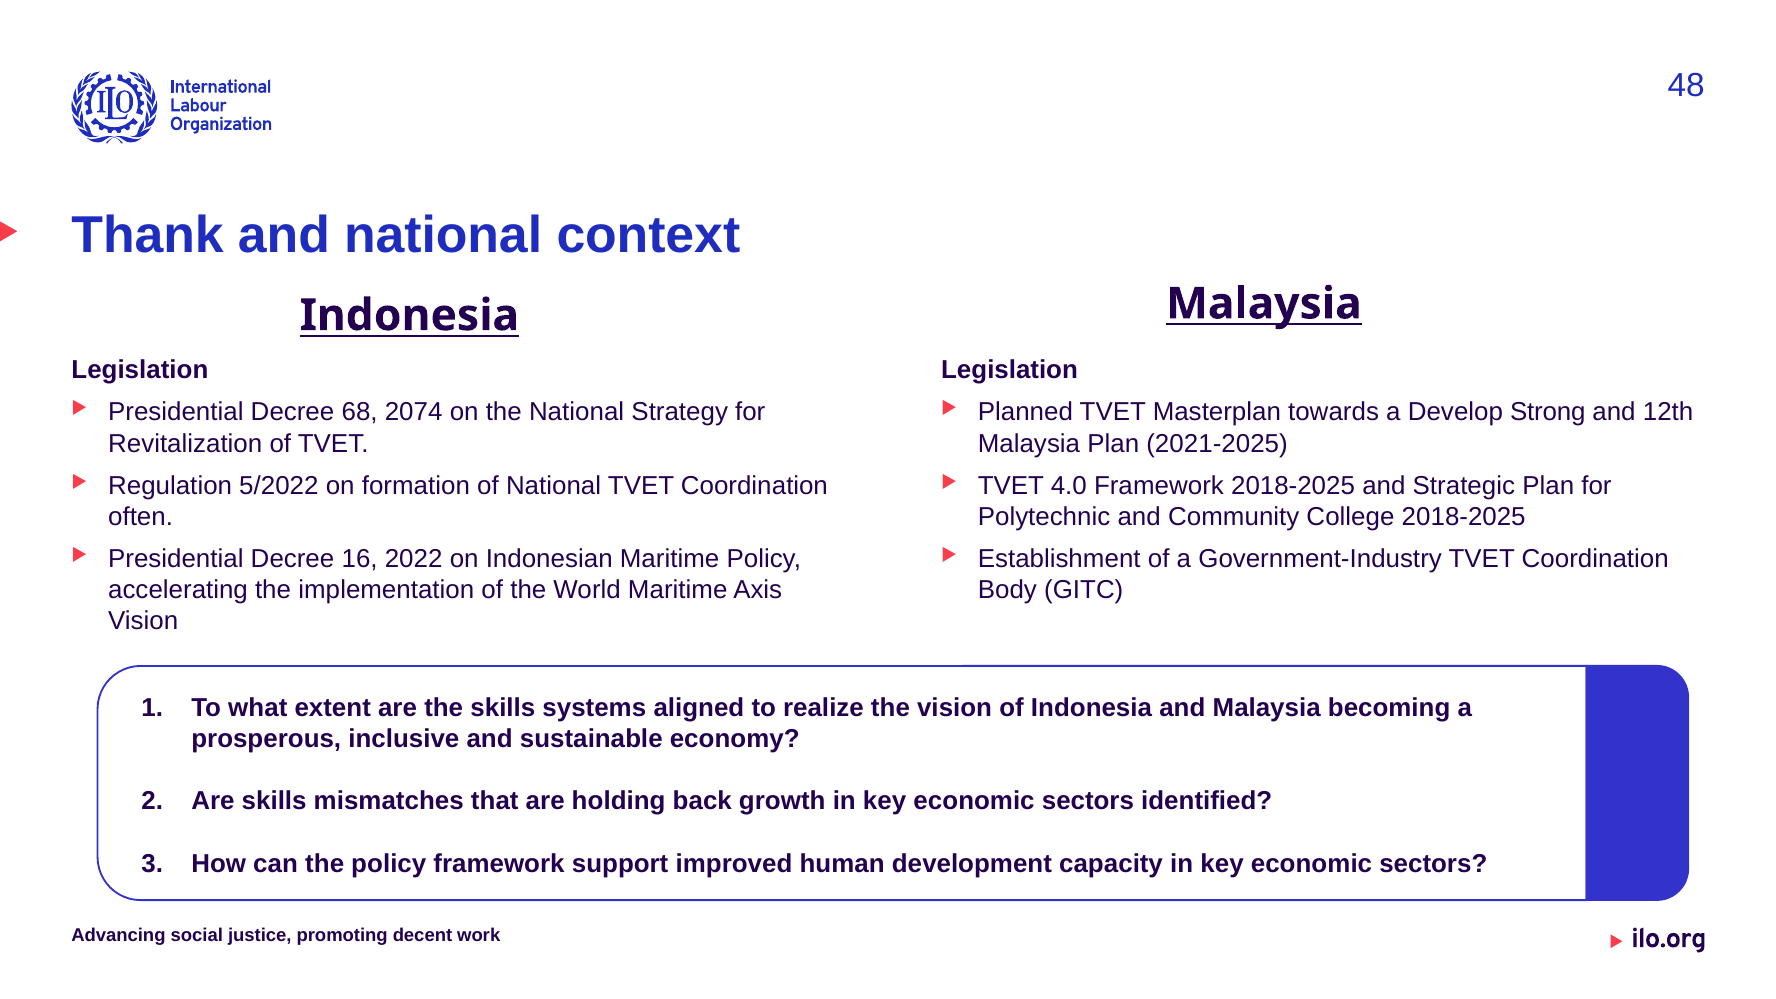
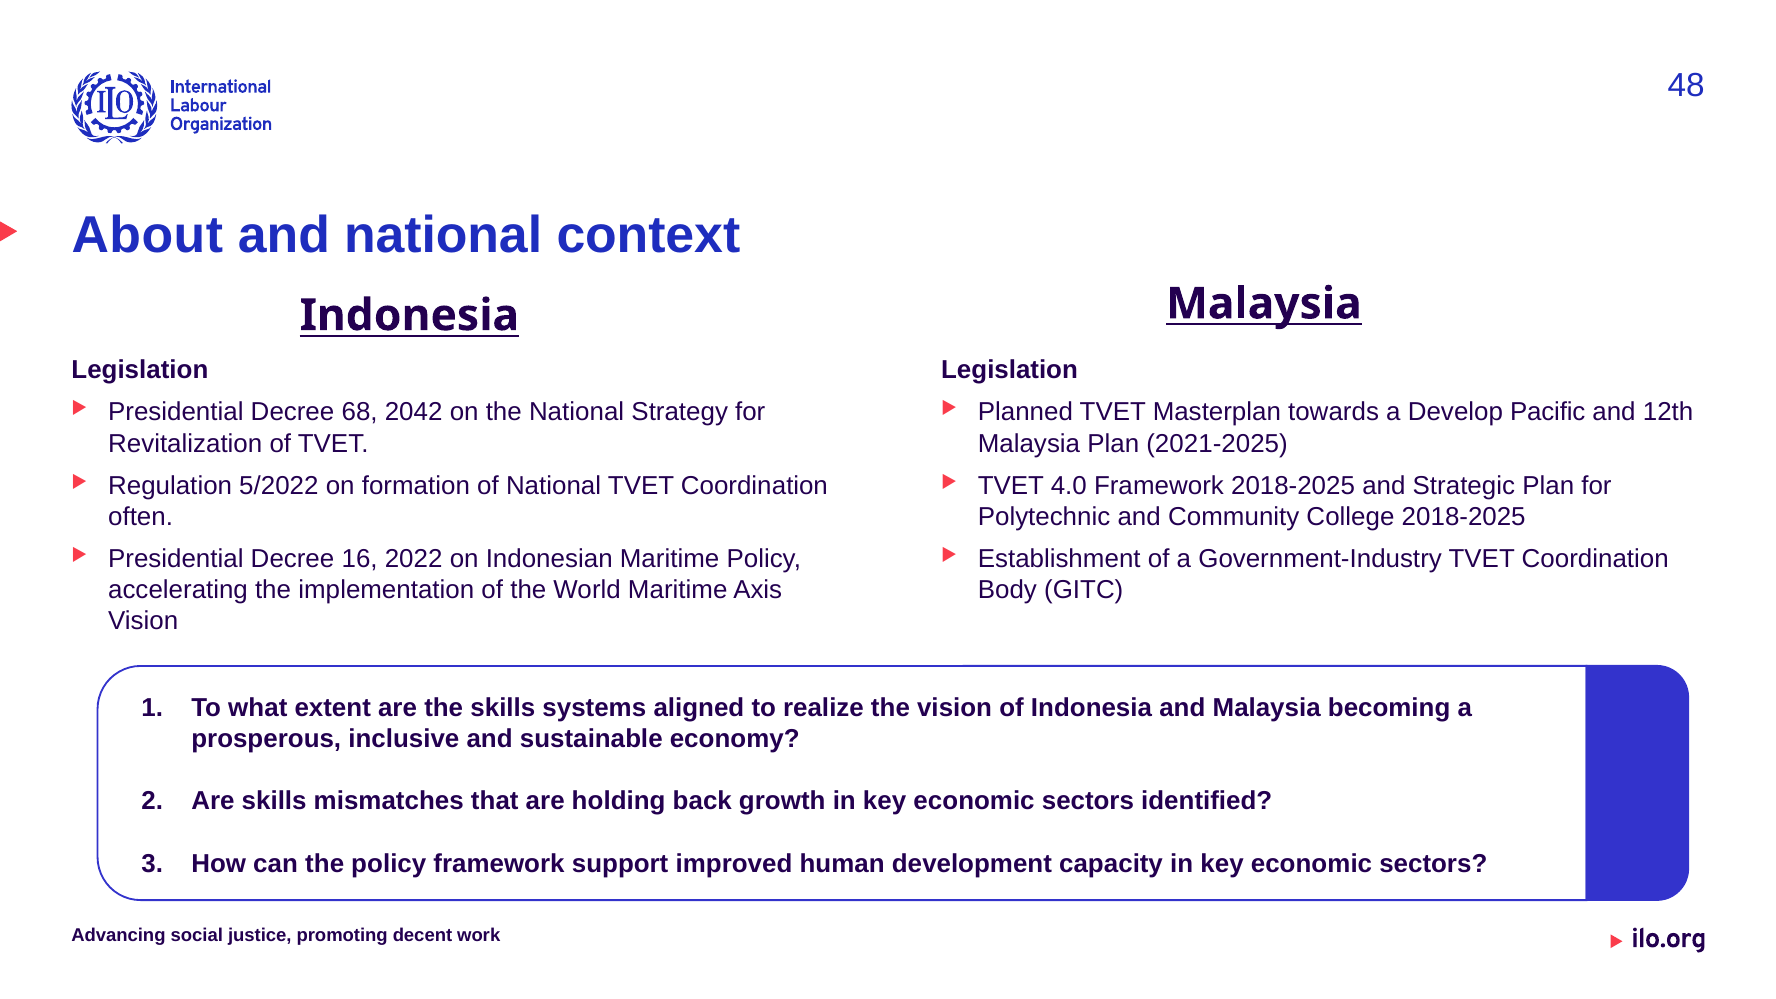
Thank: Thank -> About (147, 235)
2074: 2074 -> 2042 (414, 412)
Strong: Strong -> Pacific (1548, 412)
